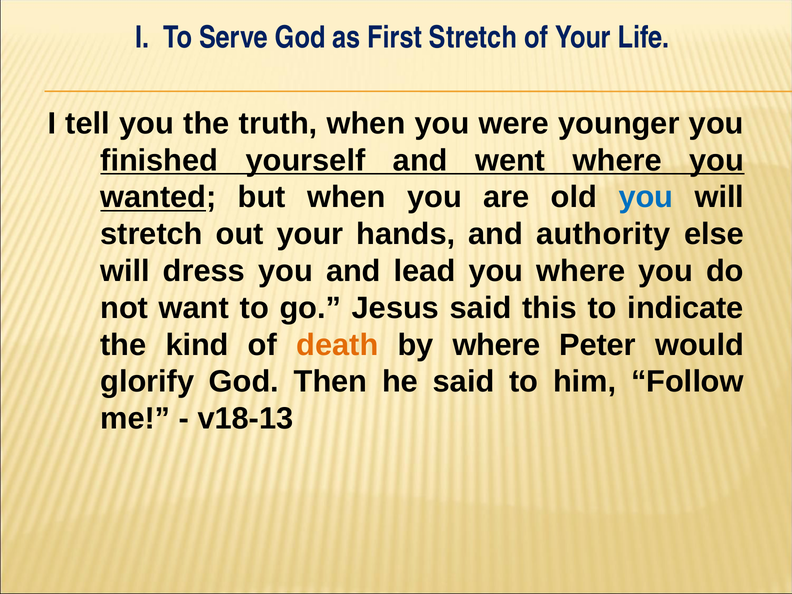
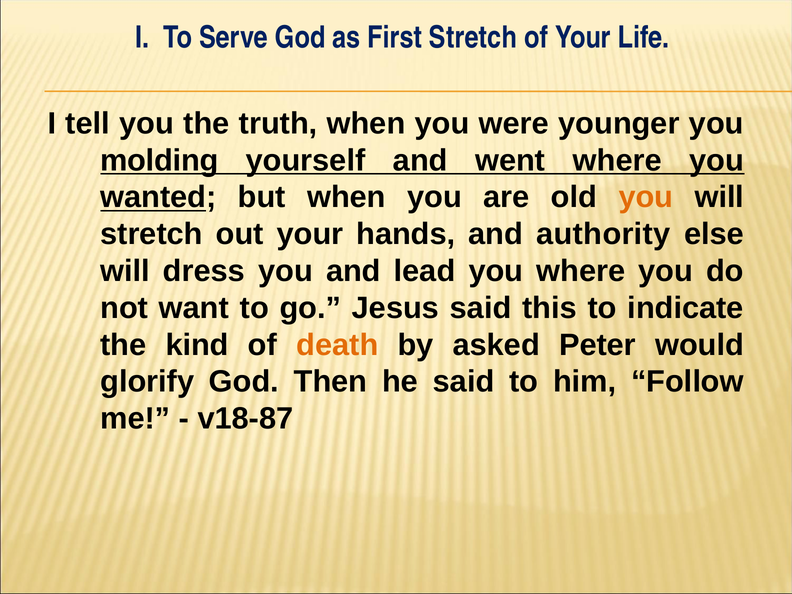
finished: finished -> molding (159, 160)
you colour: blue -> orange (646, 197)
by where: where -> asked (496, 345)
v18-13: v18-13 -> v18-87 (245, 419)
